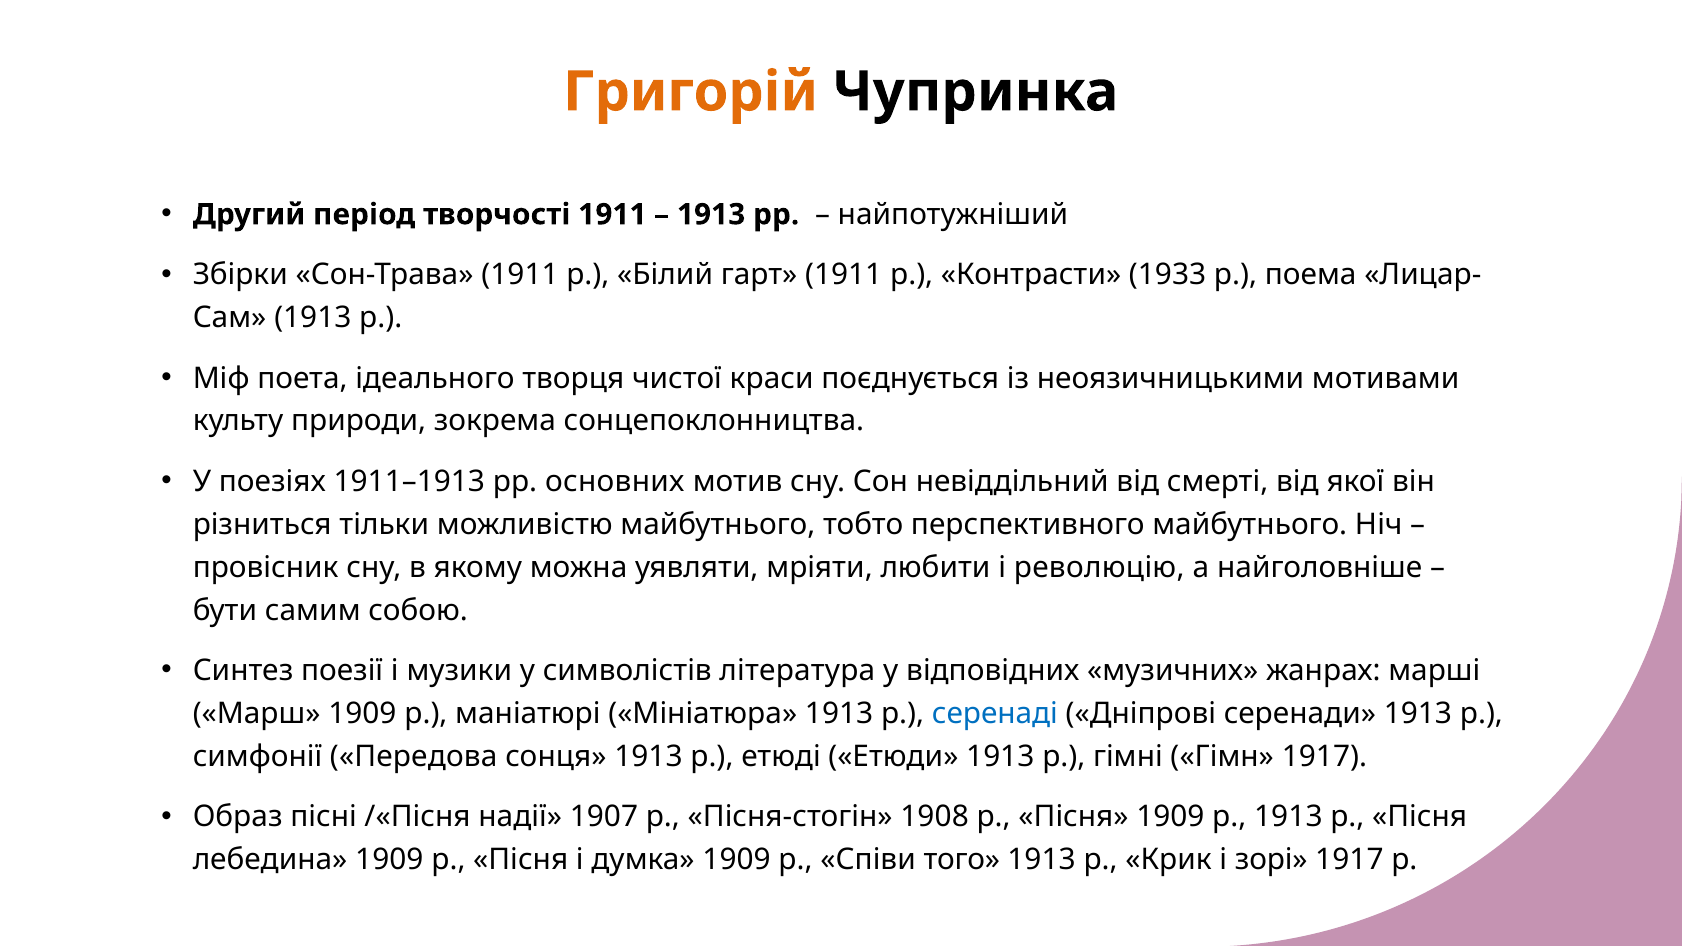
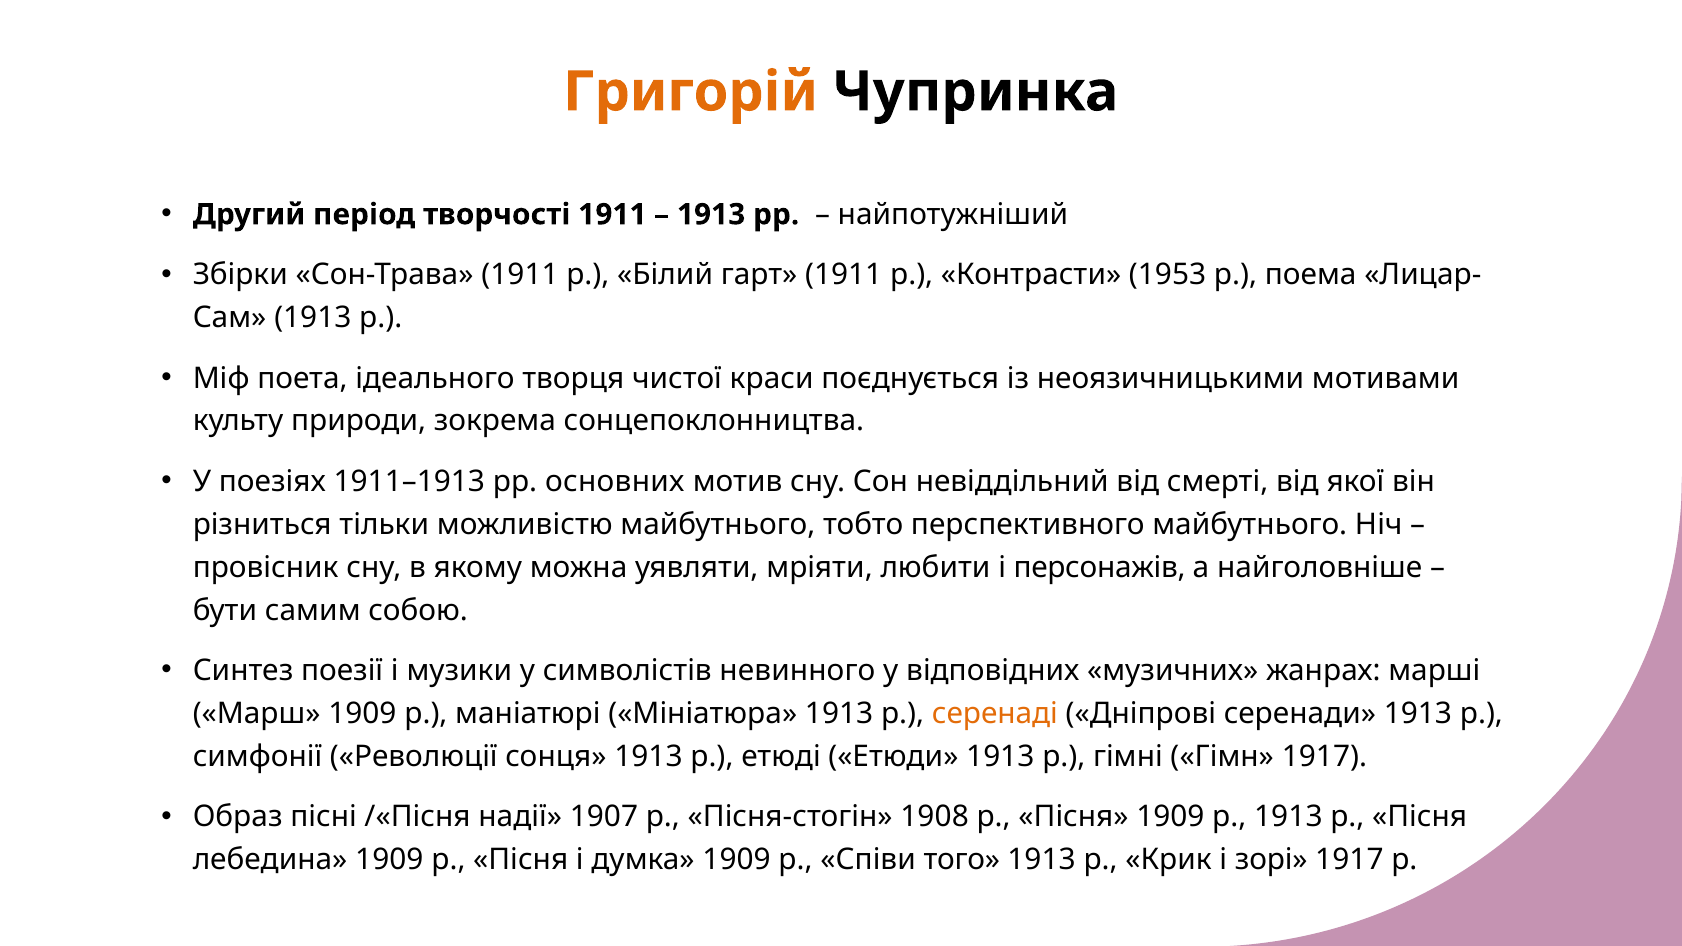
1933: 1933 -> 1953 (1168, 275)
революцію: революцію -> персонажів (1100, 567)
література: література -> невинного (797, 671)
серенаді colour: blue -> orange (995, 714)
Передова: Передова -> Революції (414, 757)
